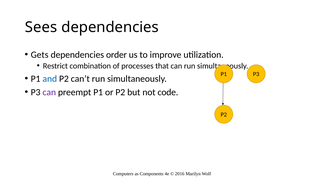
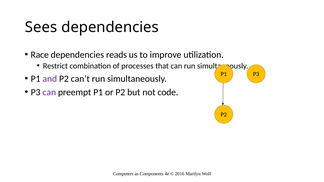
Gets: Gets -> Race (40, 55)
order: order -> reads (116, 55)
and colour: blue -> purple (50, 79)
